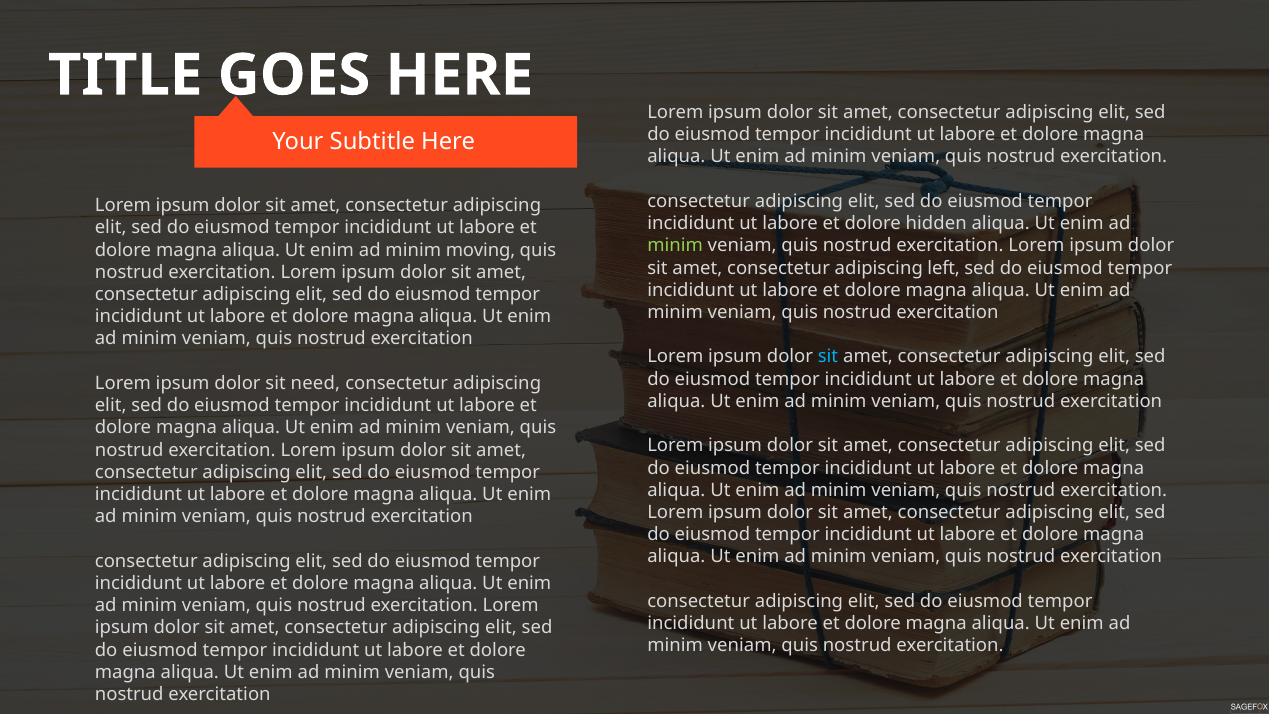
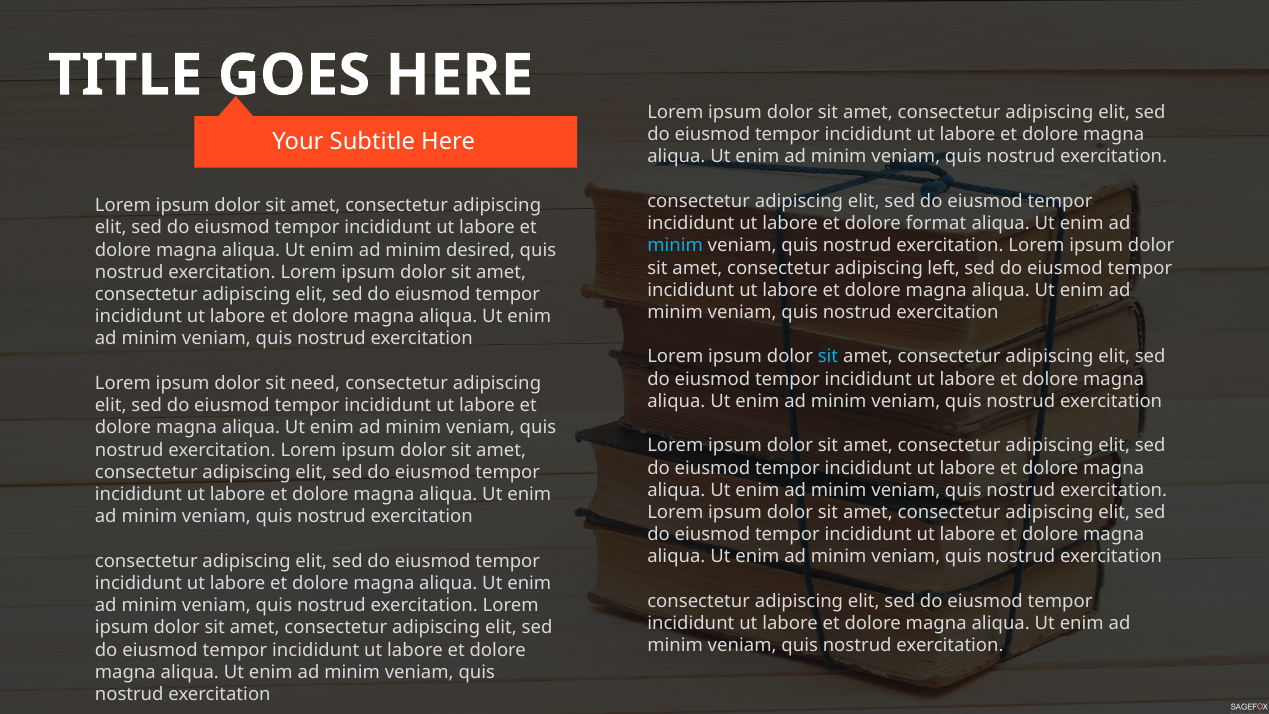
hidden: hidden -> format (936, 223)
minim colour: light green -> light blue (675, 246)
moving: moving -> desired (481, 250)
